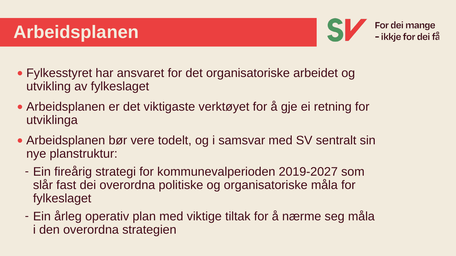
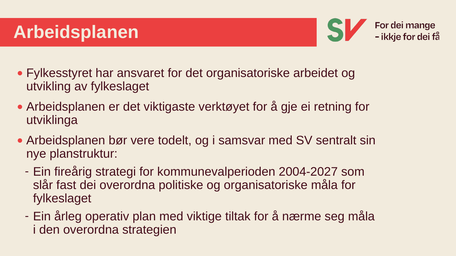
2019-2027: 2019-2027 -> 2004-2027 (308, 172)
